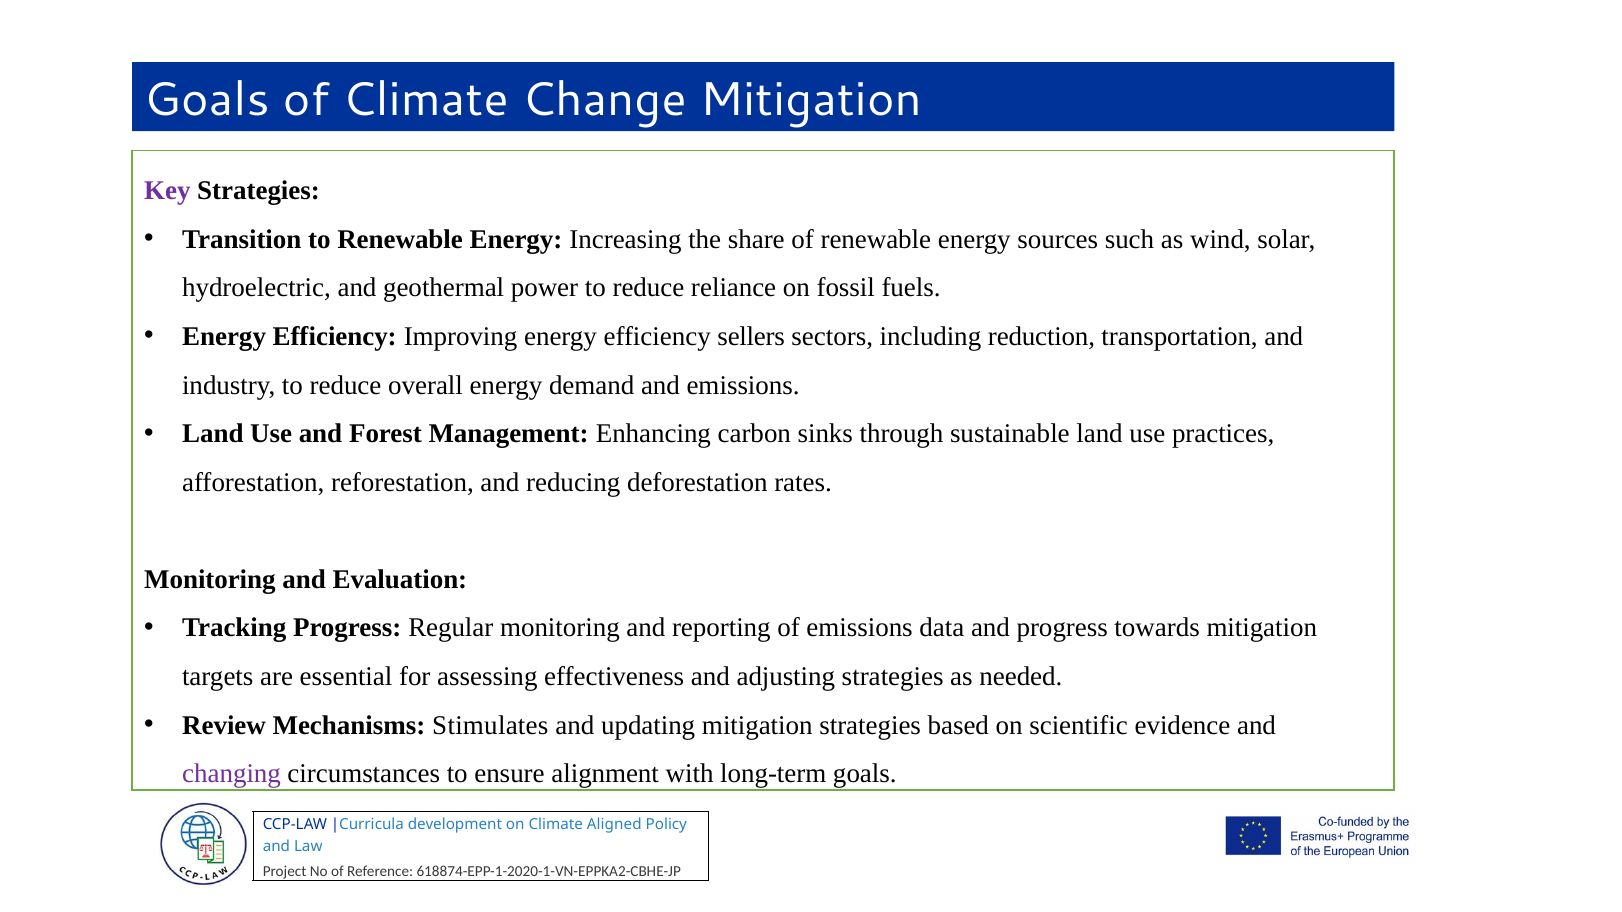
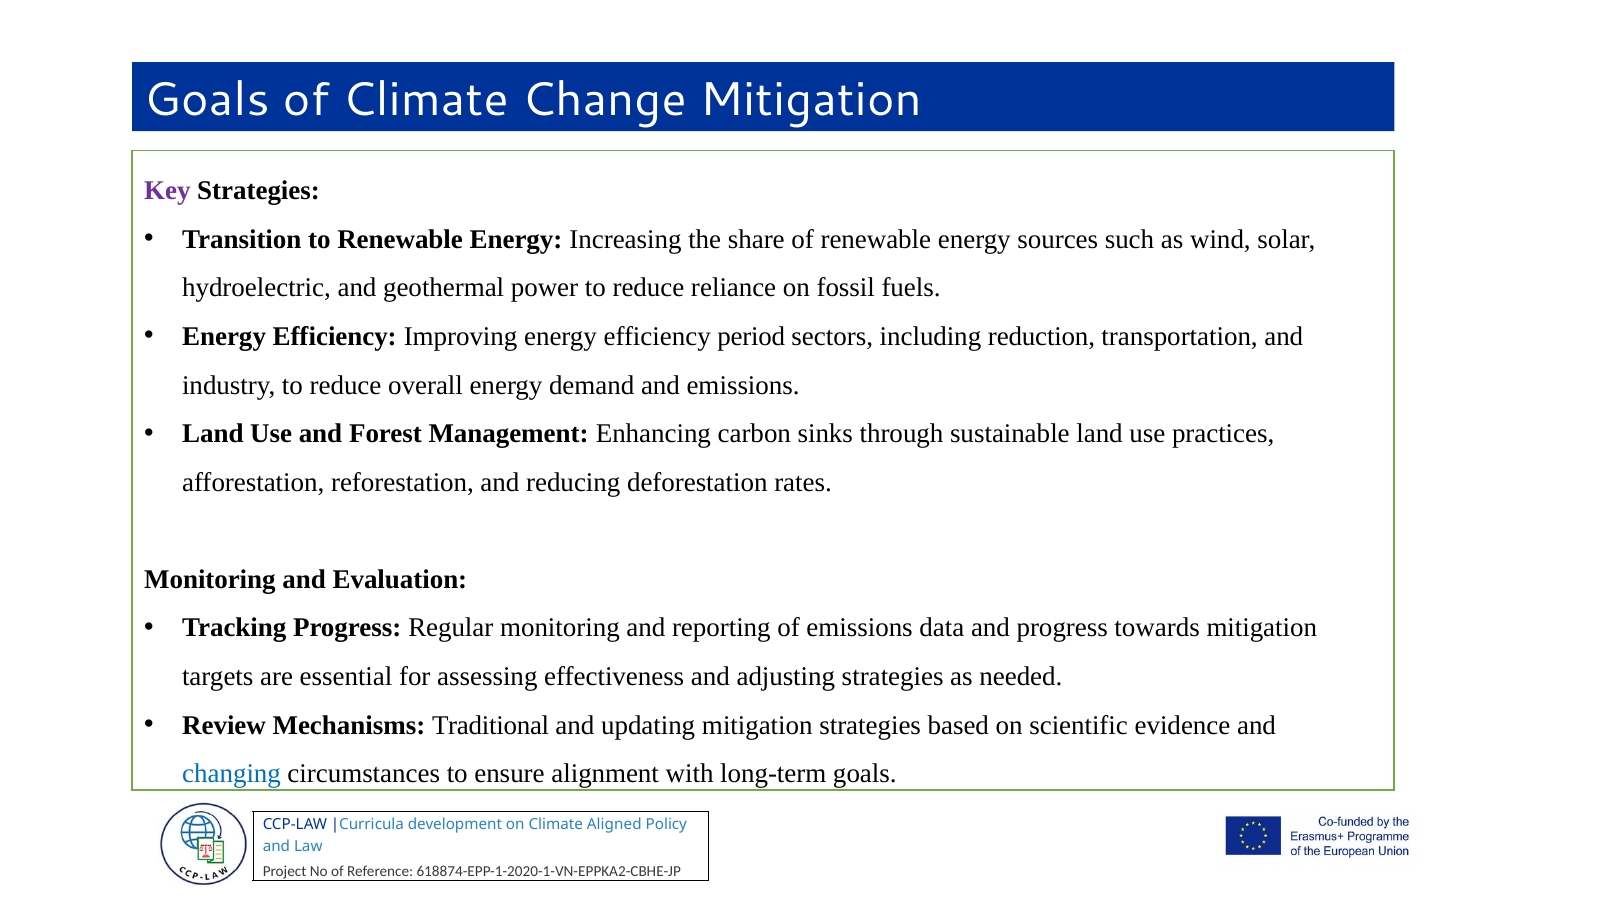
sellers: sellers -> period (751, 337)
Stimulates: Stimulates -> Traditional (491, 726)
changing colour: purple -> blue (232, 774)
